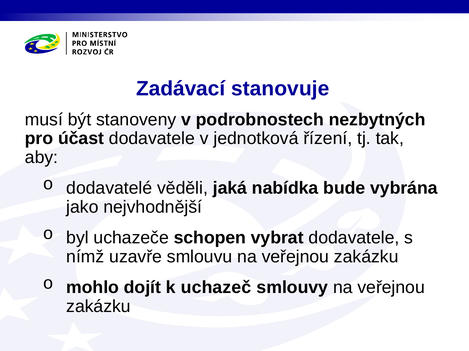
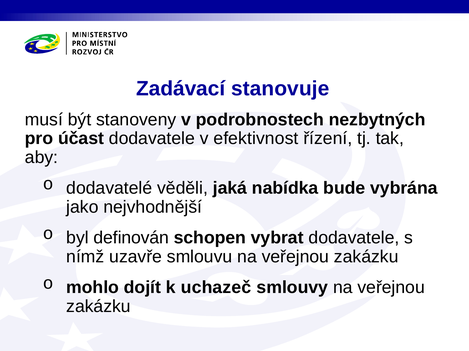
jednotková: jednotková -> efektivnost (256, 139)
uchazeče: uchazeče -> definován (131, 238)
